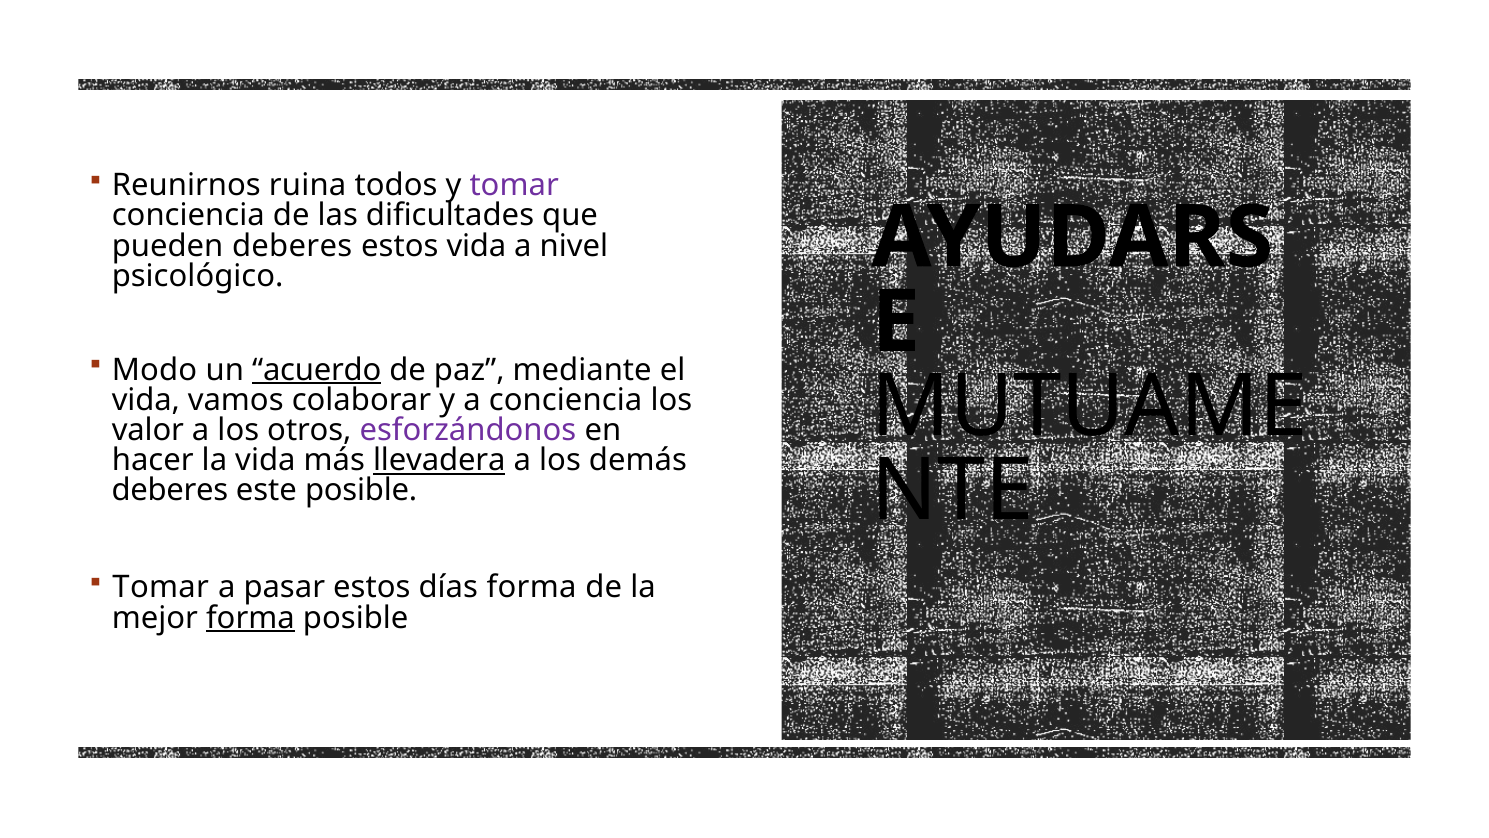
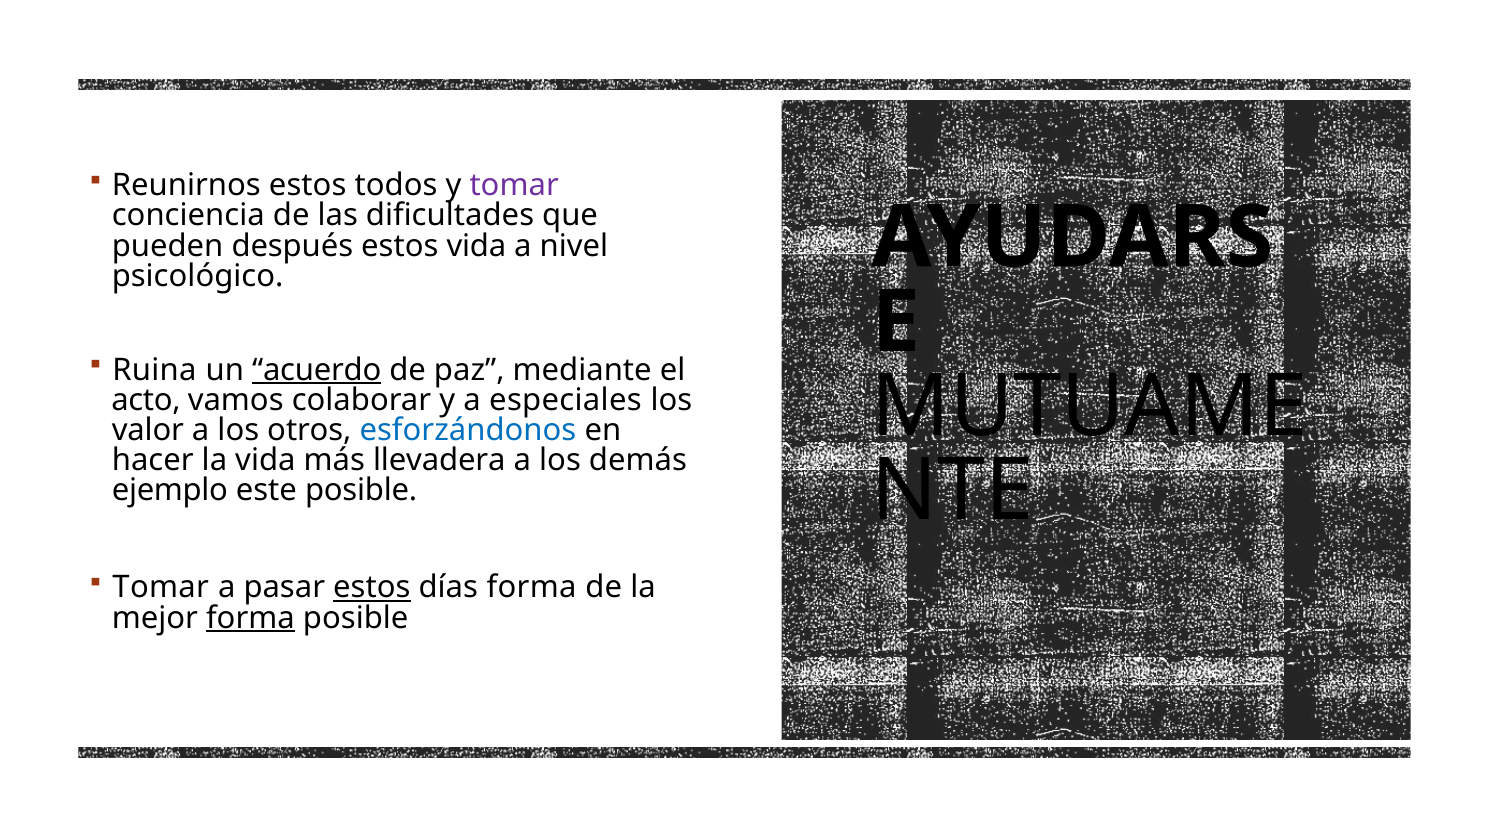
Reunirnos ruina: ruina -> estos (308, 185)
pueden deberes: deberes -> después (292, 246)
Modo: Modo -> Ruina (154, 370)
vida: vida -> acto (146, 400)
a conciencia: conciencia -> especiales (565, 400)
esforzándonos colour: purple -> blue (468, 430)
llevadera underline: present -> none (439, 460)
deberes: deberes -> ejemplo (170, 490)
estos underline: none -> present (372, 587)
